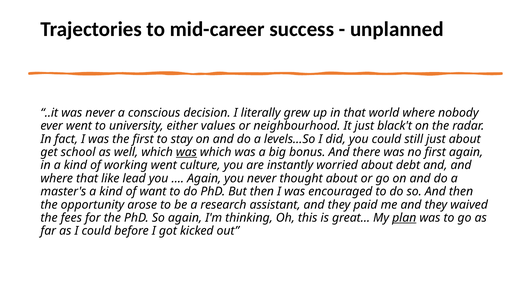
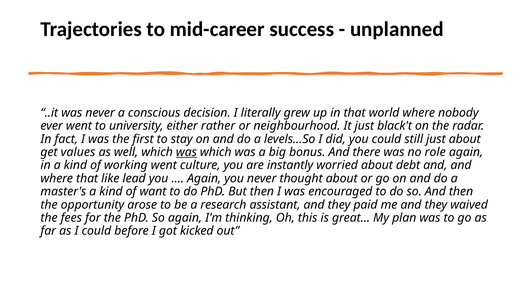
values: values -> rather (218, 126)
school: school -> values (78, 152)
no first: first -> role (435, 152)
plan underline: present -> none (404, 218)
